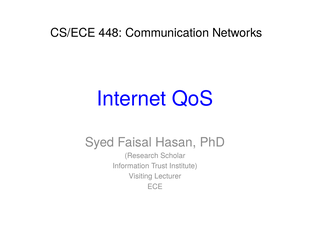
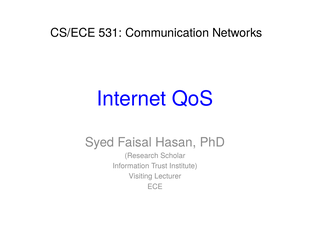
448: 448 -> 531 (110, 33)
